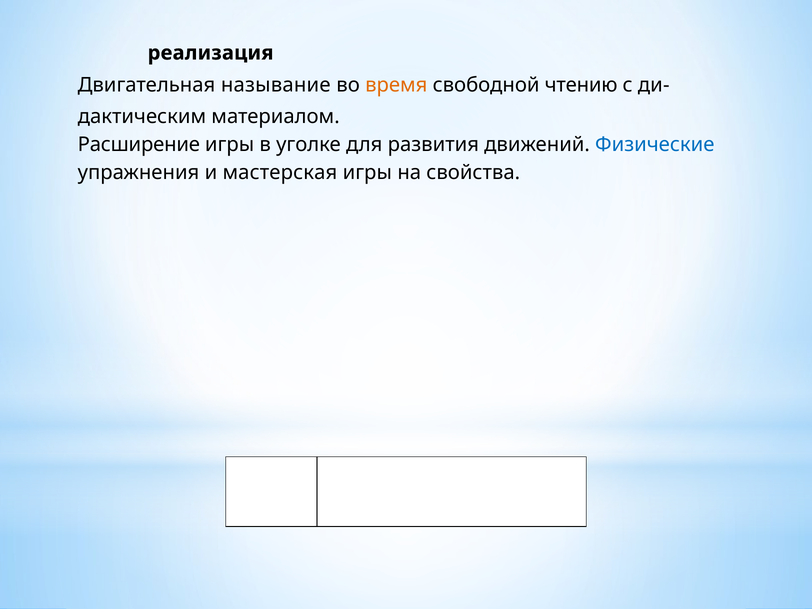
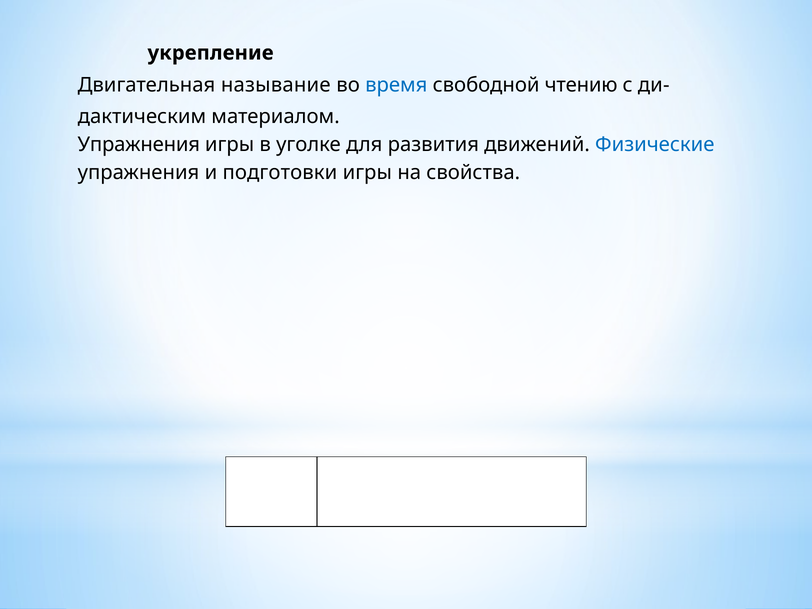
реализация: реализация -> укрепление (211, 53)
время colour: orange -> blue (396, 85)
Расширение: Расширение -> Упражнения (139, 144)
мастерская: мастерская -> подготовки (280, 172)
